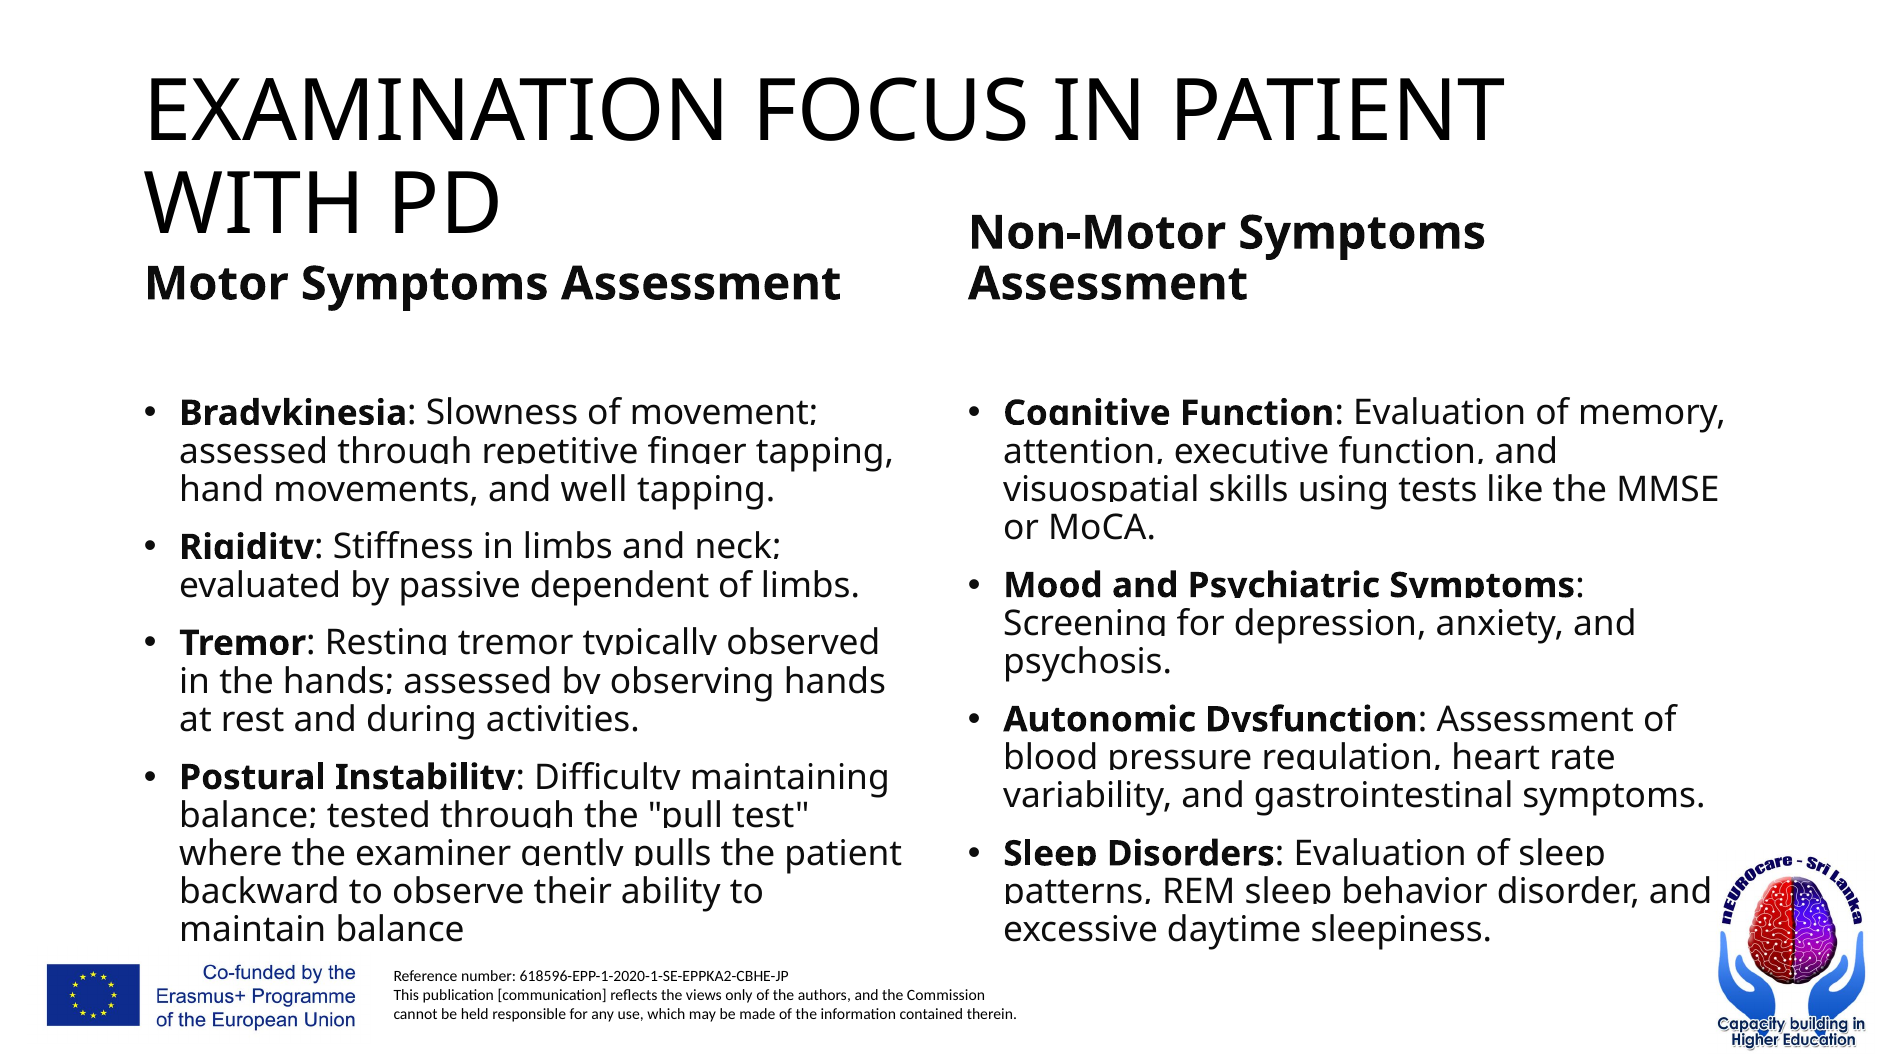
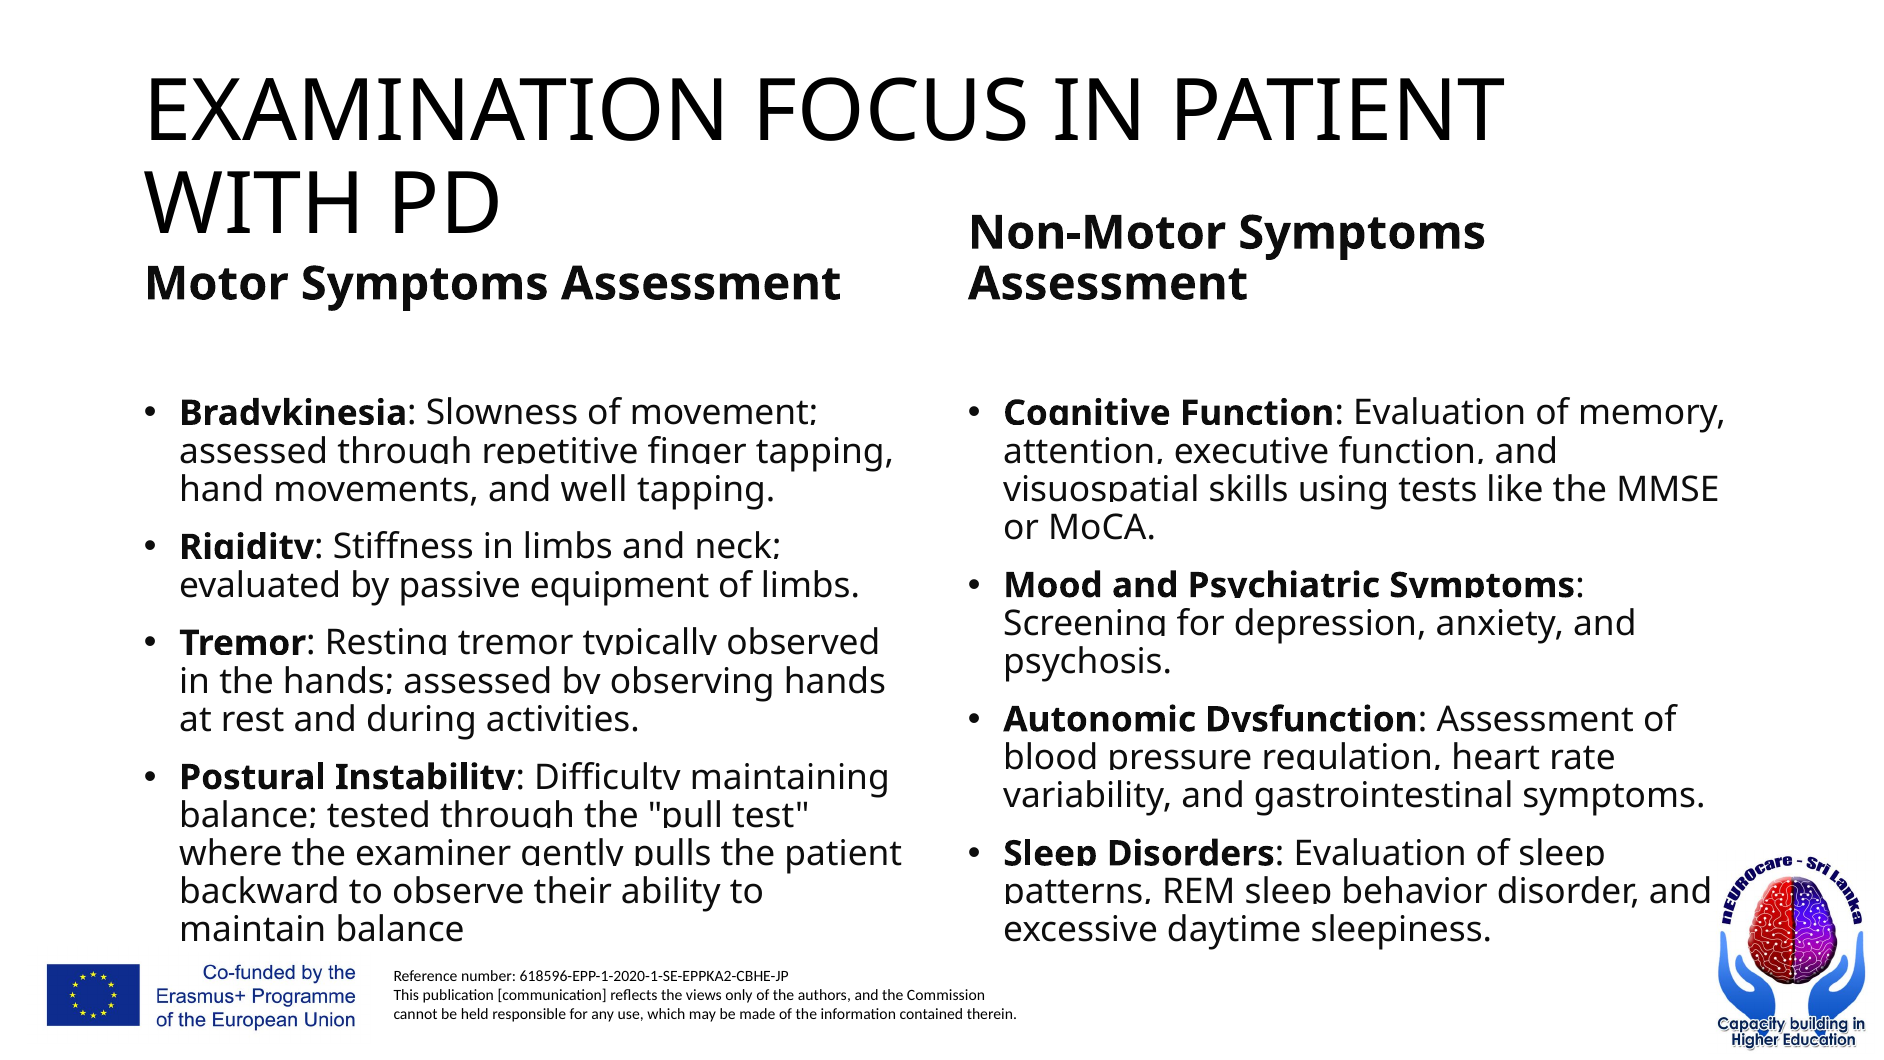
dependent: dependent -> equipment (620, 585)
